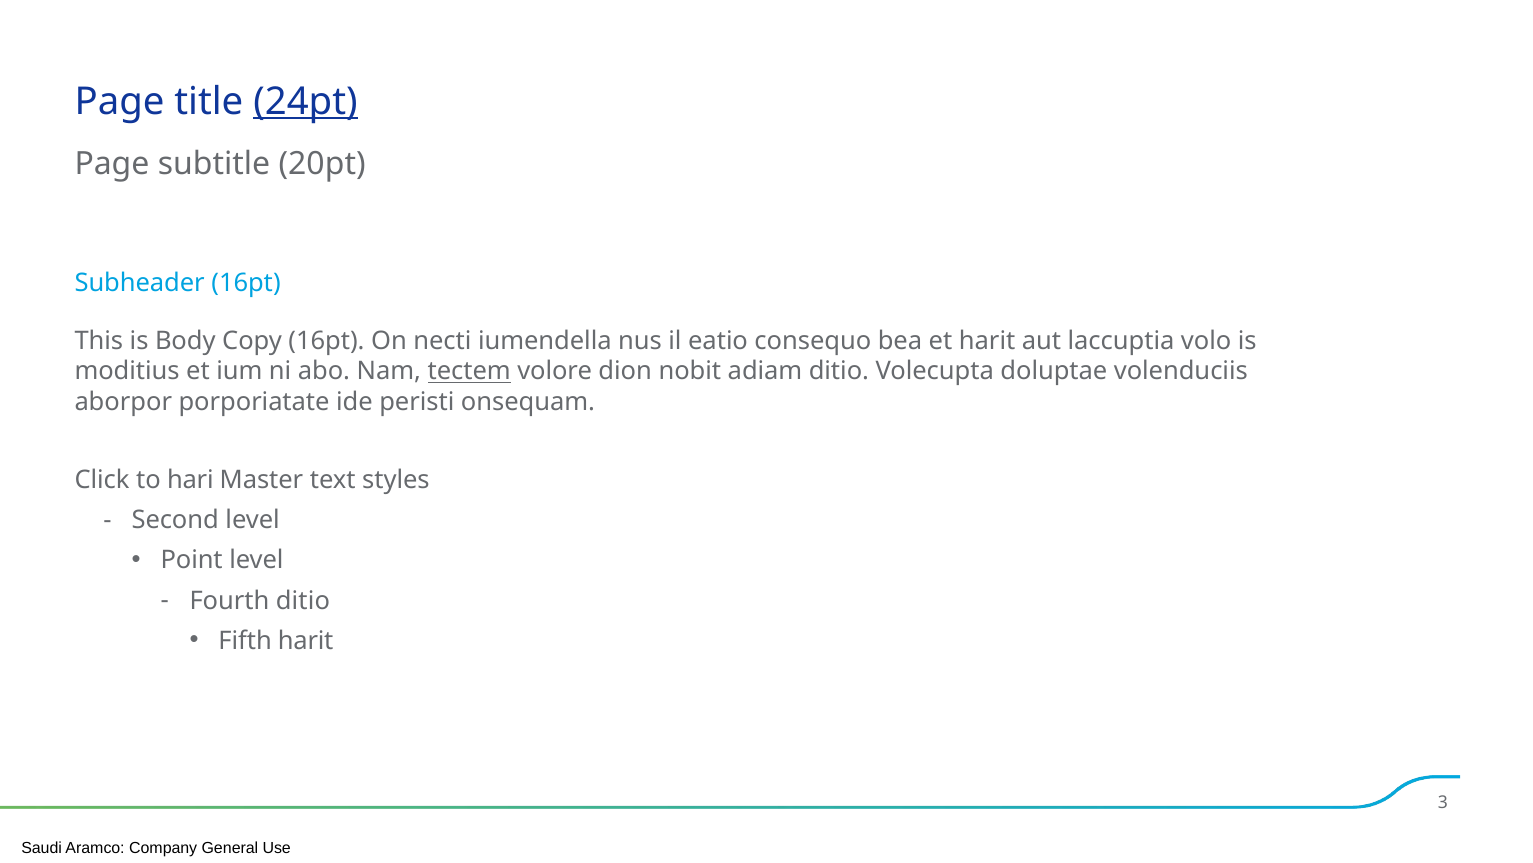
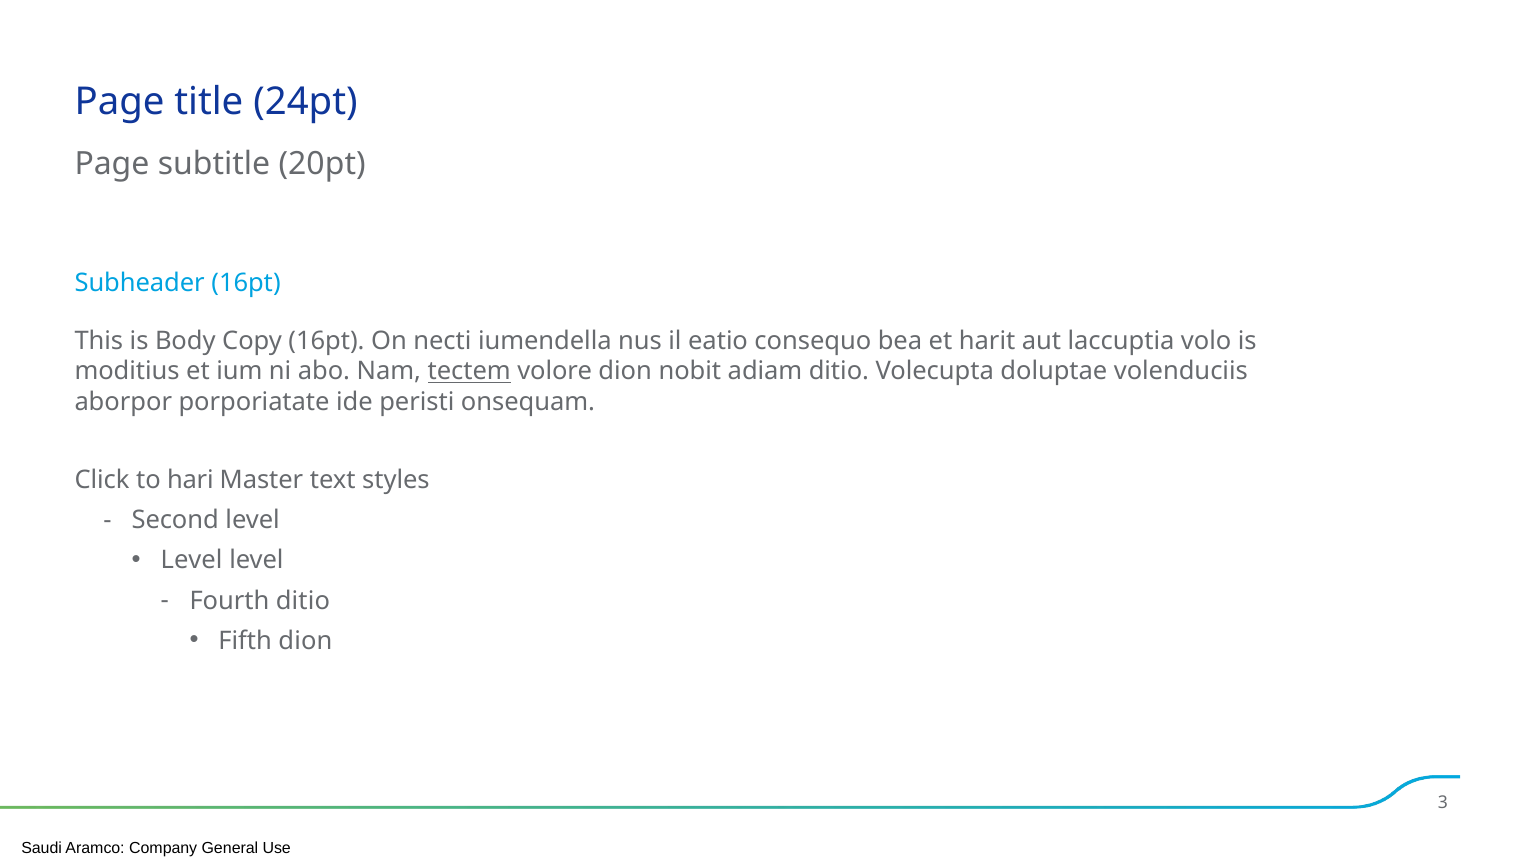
24pt underline: present -> none (305, 102)
Point: Point -> Level (192, 560)
Fifth harit: harit -> dion (305, 640)
